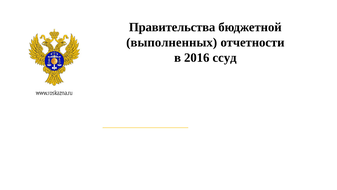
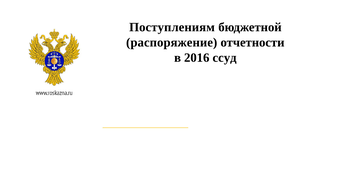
Правительства: Правительства -> Поступлениям (172, 27)
выполненных: выполненных -> распоряжение (172, 42)
